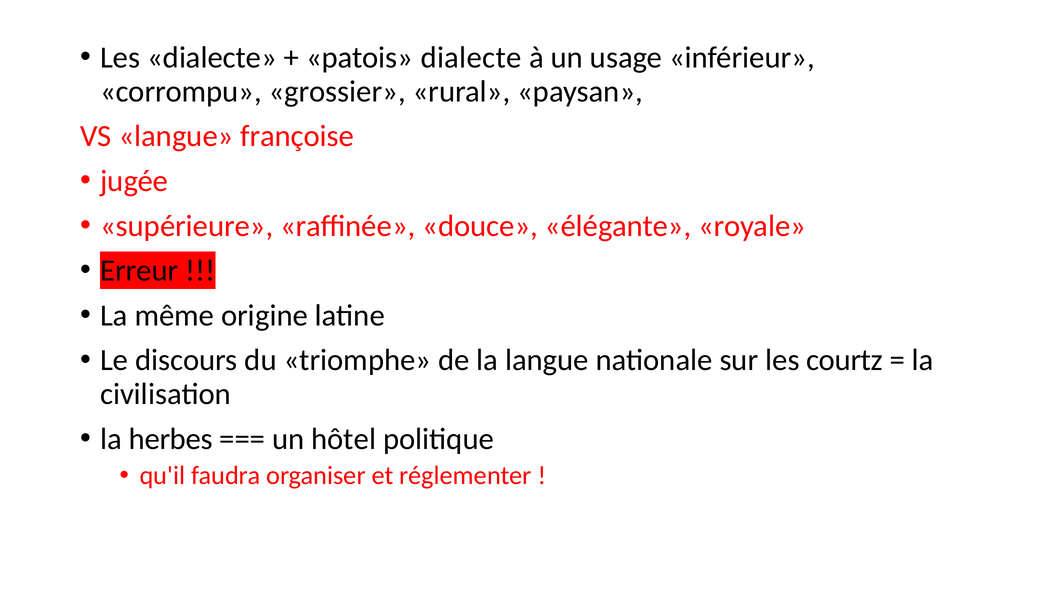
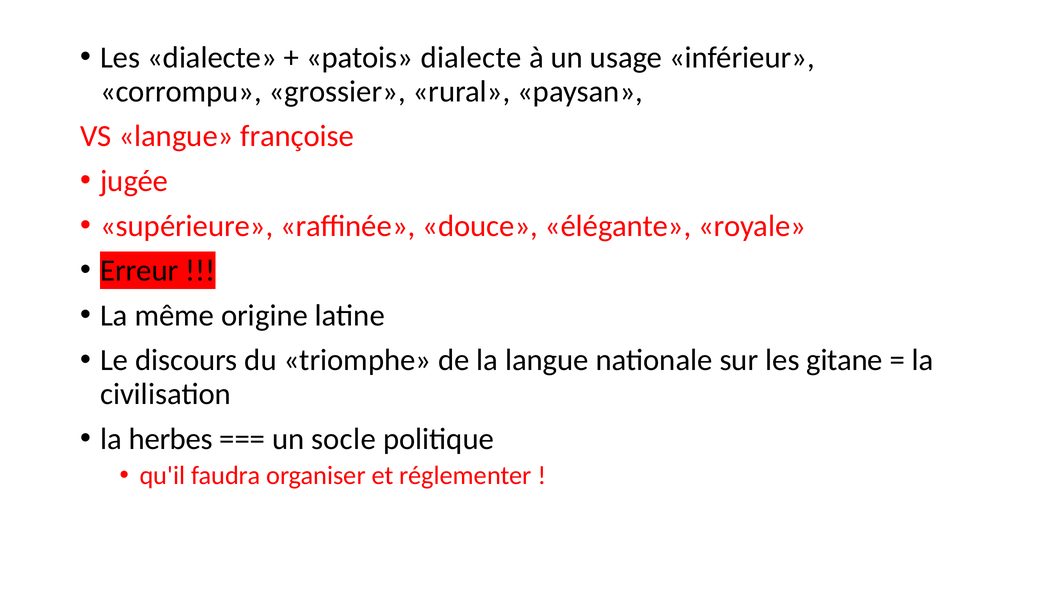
courtz: courtz -> gitane (845, 360)
hôtel: hôtel -> socle (343, 439)
